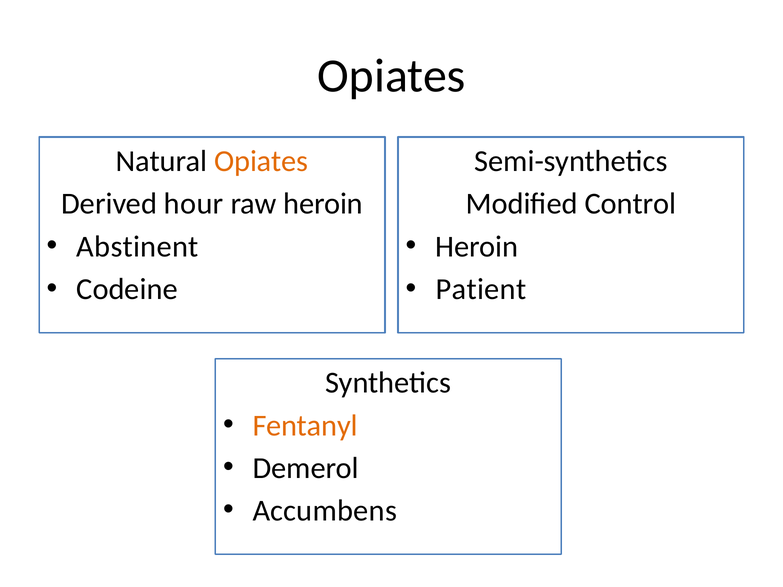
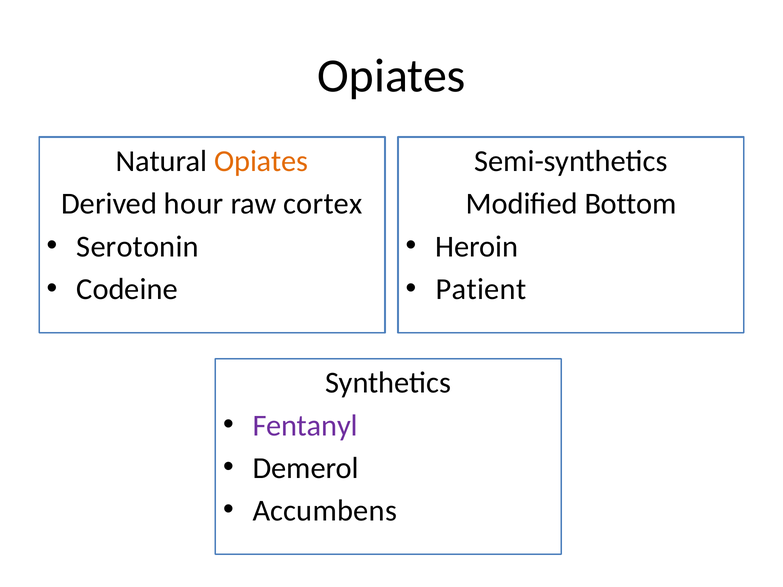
raw heroin: heroin -> cortex (323, 204)
Control: Control -> Bottom (630, 204)
Abstinent: Abstinent -> Serotonin (138, 247)
Fentanyl colour: orange -> purple (305, 426)
